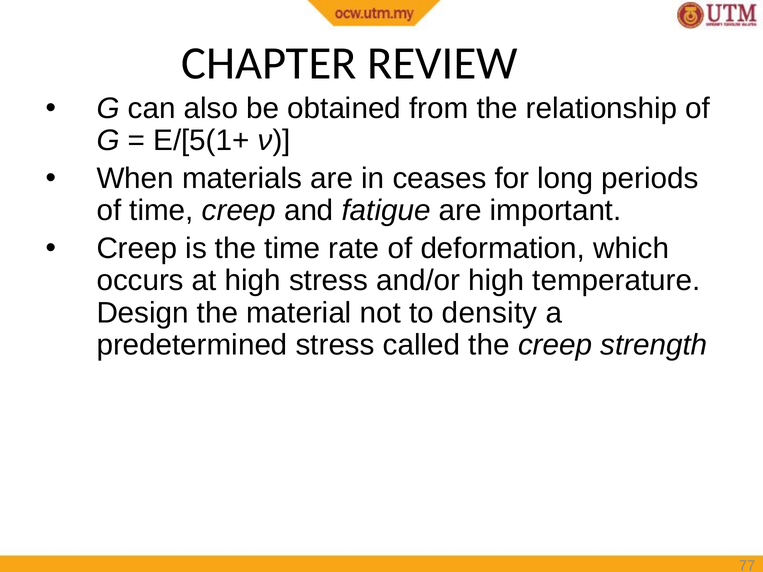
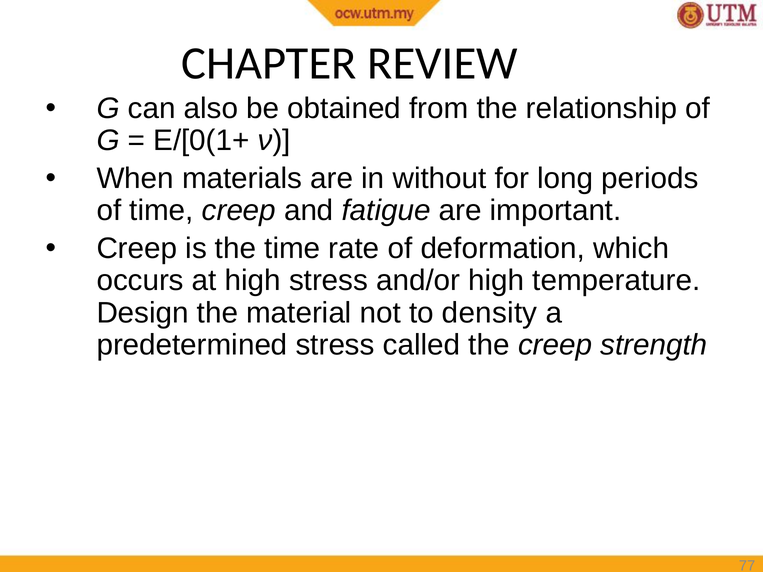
E/[5(1+: E/[5(1+ -> E/[0(1+ (201, 141)
ceases: ceases -> without (440, 179)
